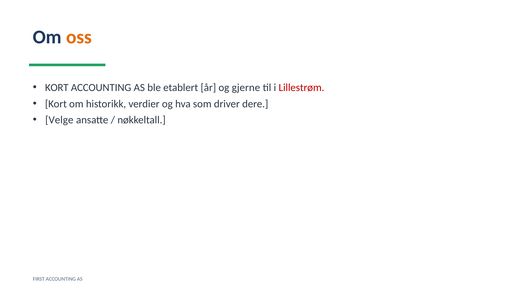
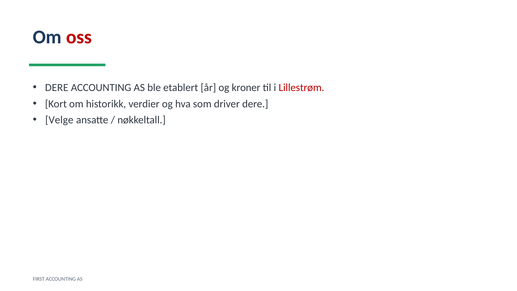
oss colour: orange -> red (79, 37)
KORT: KORT -> DERE (57, 88)
gjerne: gjerne -> kroner (246, 88)
